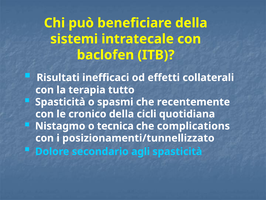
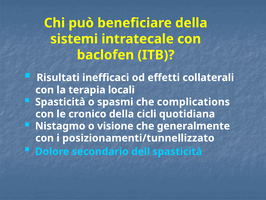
tutto: tutto -> locali (121, 90)
recentemente: recentemente -> complications (193, 102)
tecnica: tecnica -> visione (115, 126)
complications: complications -> generalmente (193, 126)
agli: agli -> dell (141, 151)
